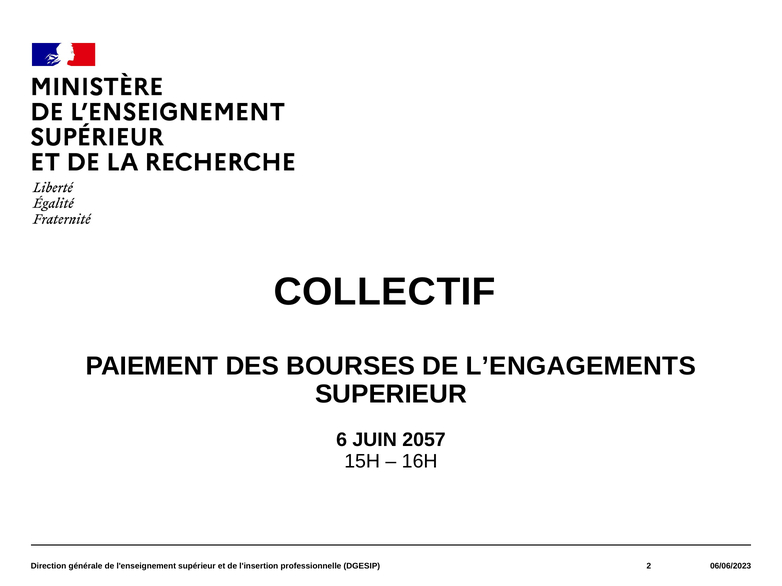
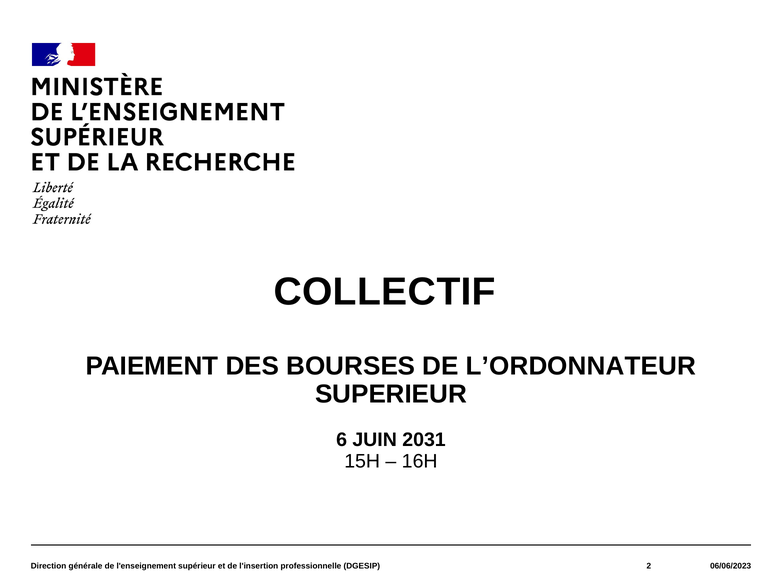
L’ENGAGEMENTS: L’ENGAGEMENTS -> L’ORDONNATEUR (581, 366)
2057: 2057 -> 2031 (424, 440)
